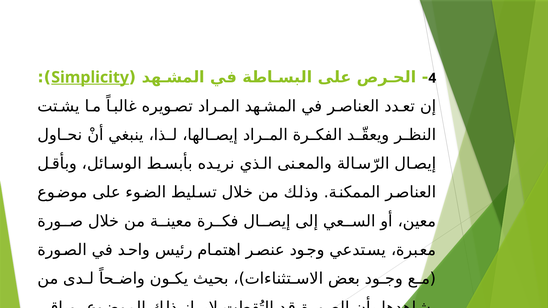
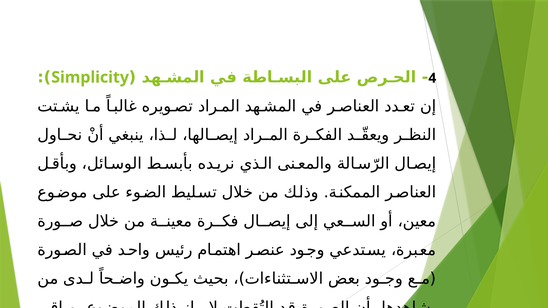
Simplicity underline: present -> none (90, 77)
